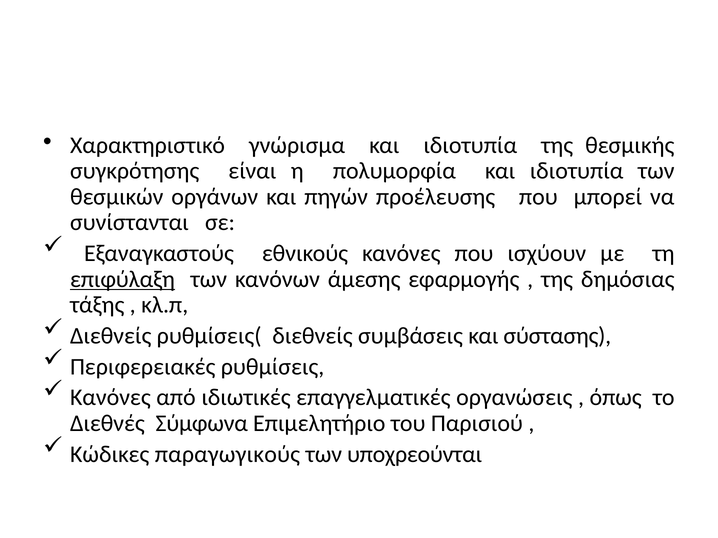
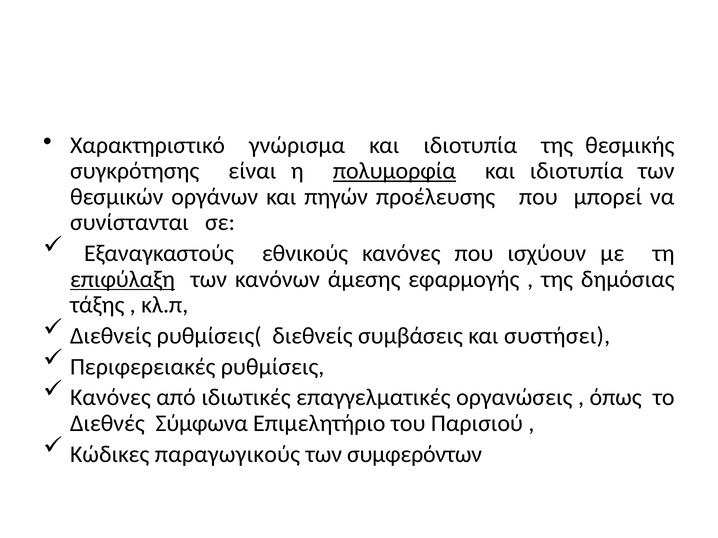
πολυμορφία underline: none -> present (394, 171)
σύστασης: σύστασης -> συστήσει (557, 336)
υποχρεούνται: υποχρεούνται -> συμφερόντων (415, 455)
